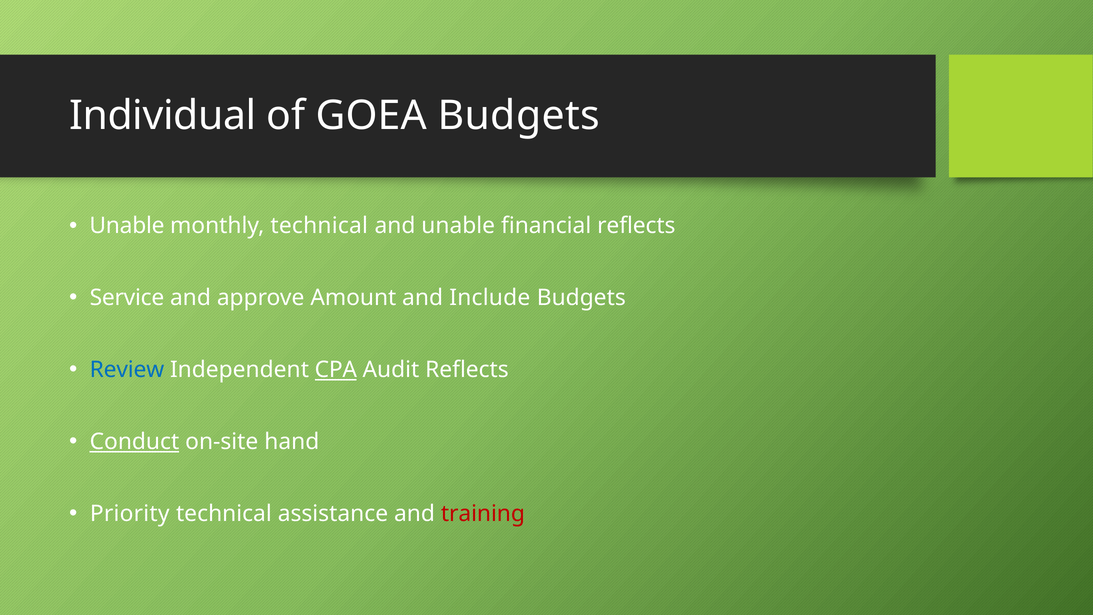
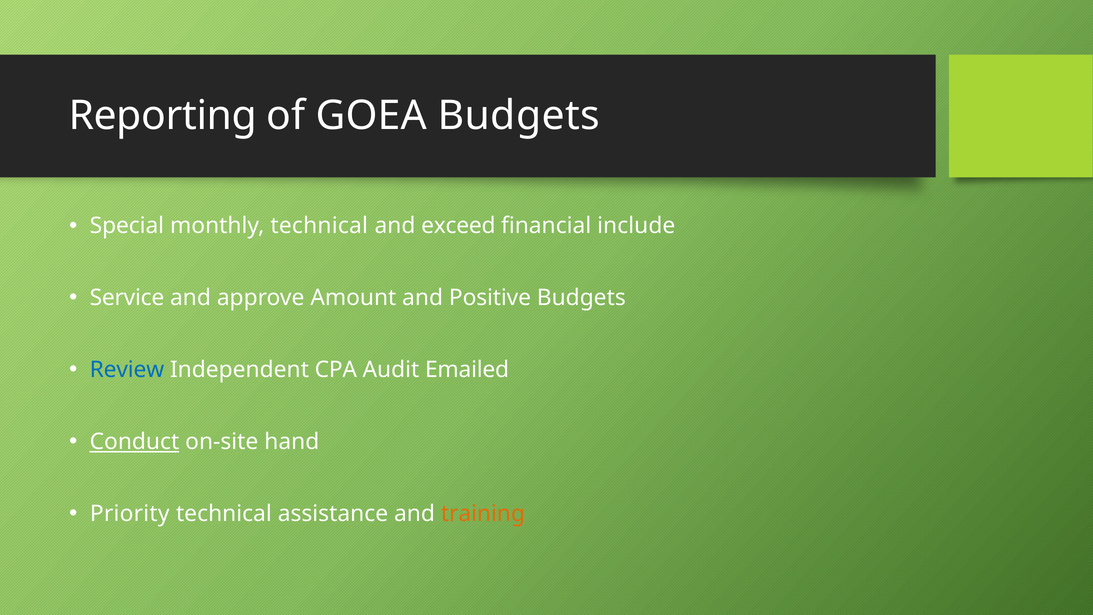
Individual: Individual -> Reporting (163, 116)
Unable: Unable -> Special (127, 226)
and unable: unable -> exceed (458, 226)
financial reflects: reflects -> include (636, 226)
Include: Include -> Positive (490, 298)
CPA underline: present -> none (336, 370)
Audit Reflects: Reflects -> Emailed (467, 370)
training colour: red -> orange (483, 514)
